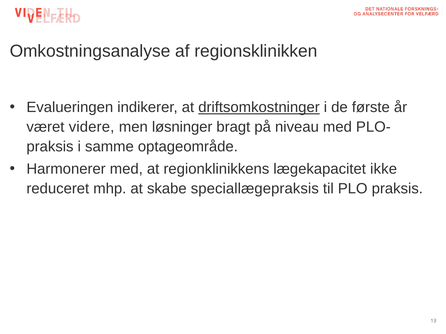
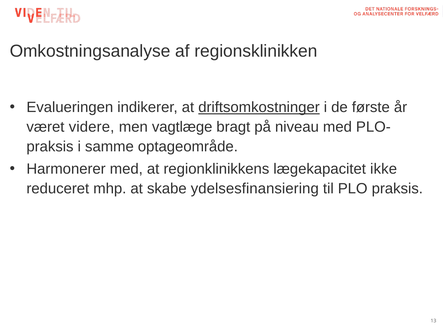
løsninger: løsninger -> vagtlæge (182, 127)
speciallægepraksis: speciallægepraksis -> ydelsesfinansiering (255, 189)
